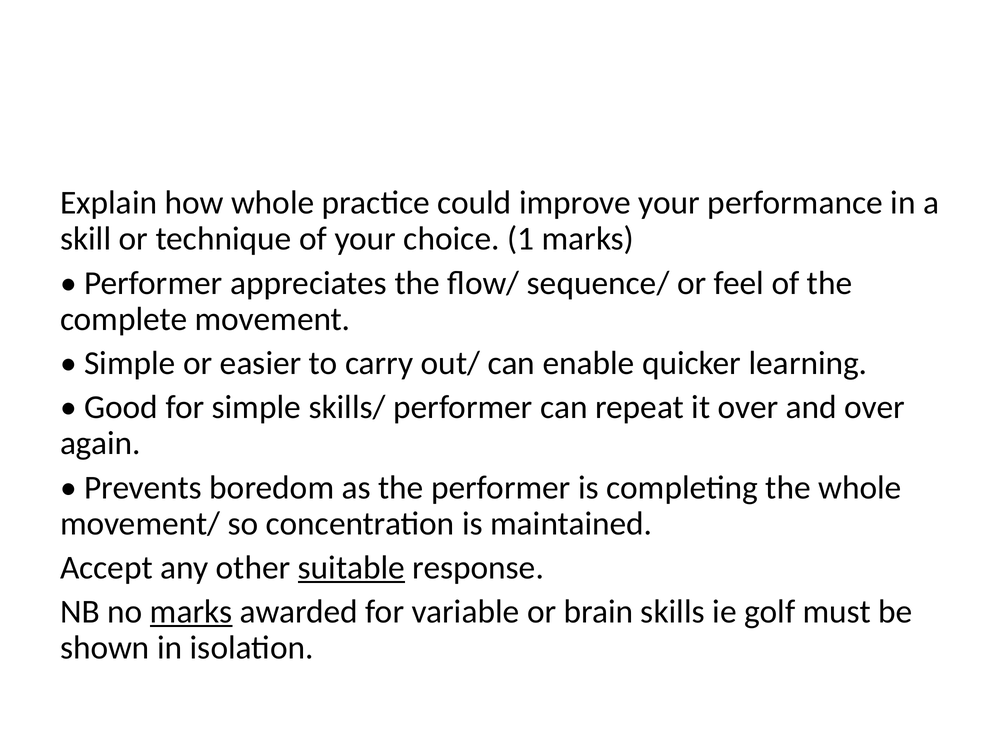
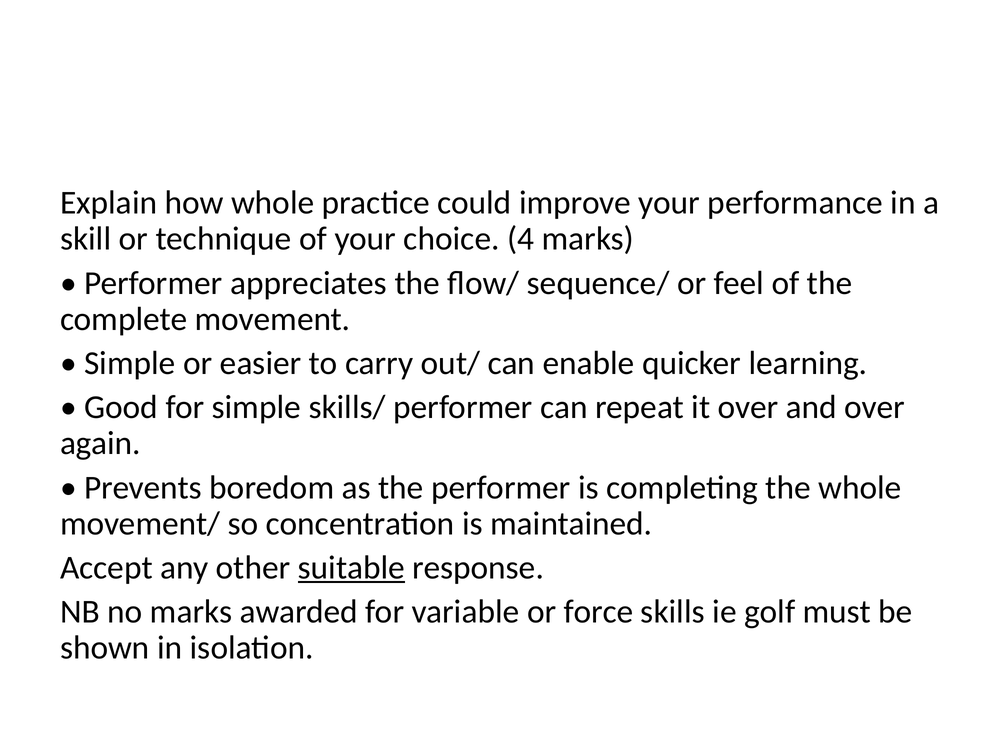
1: 1 -> 4 (521, 239)
marks underline: present -> none (191, 611)
brain: brain -> force (598, 611)
